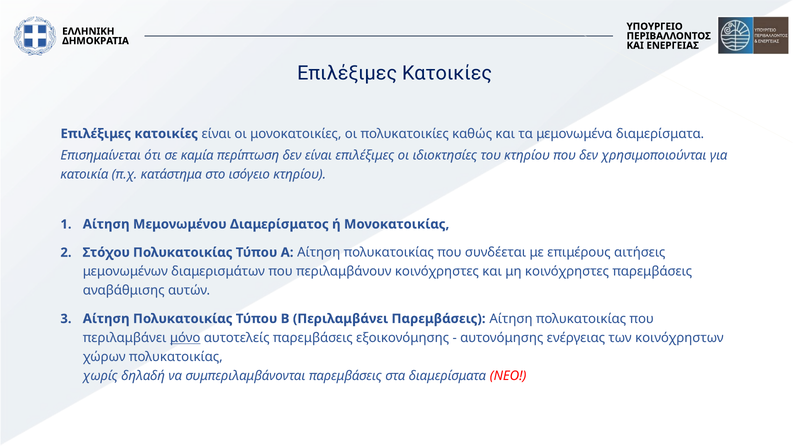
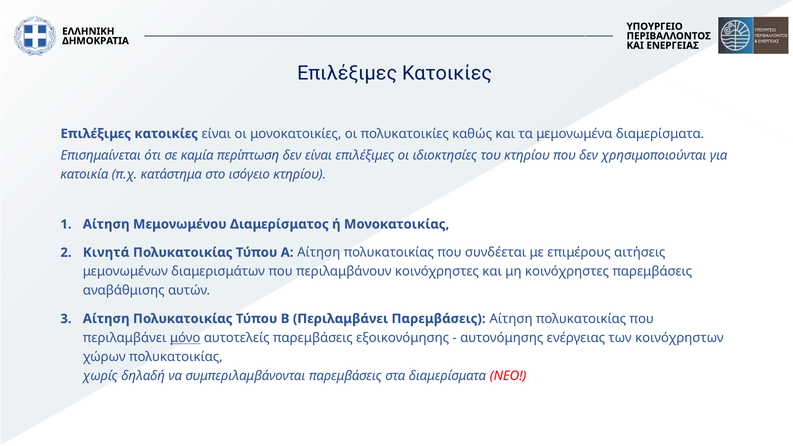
Στόχου: Στόχου -> Κινητά (106, 252)
